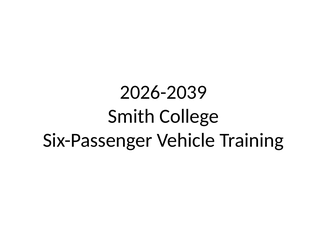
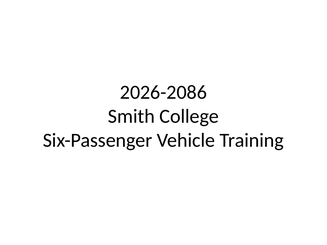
2026-2039: 2026-2039 -> 2026-2086 (163, 92)
